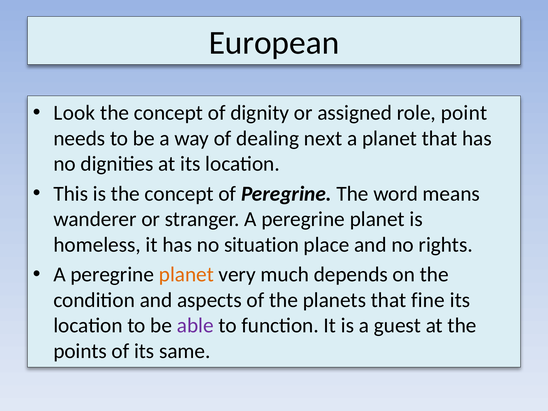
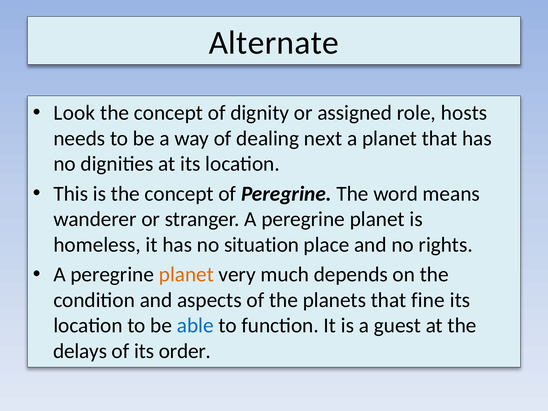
European: European -> Alternate (274, 43)
point: point -> hosts (464, 113)
able colour: purple -> blue (195, 326)
points: points -> delays (80, 351)
same: same -> order (185, 351)
